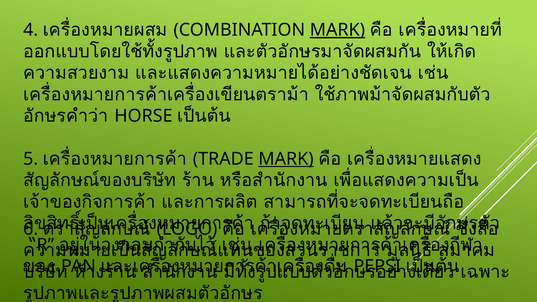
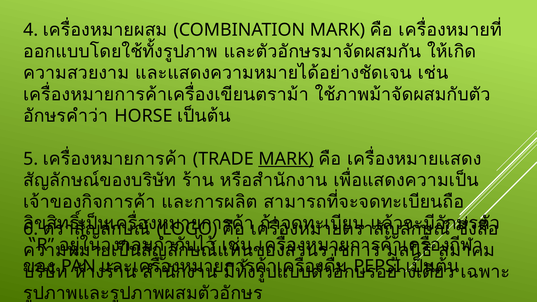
MARK underline: present -> none (337, 30)
